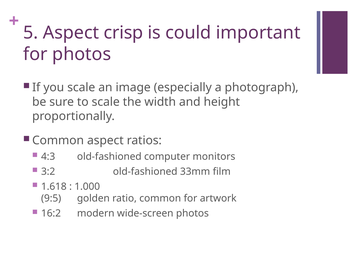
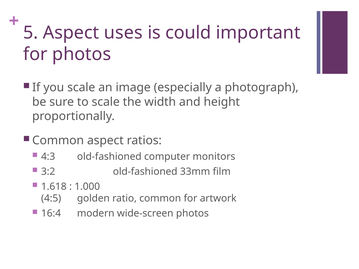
crisp: crisp -> uses (123, 33)
9:5: 9:5 -> 4:5 (51, 199)
16:2: 16:2 -> 16:4 (51, 214)
